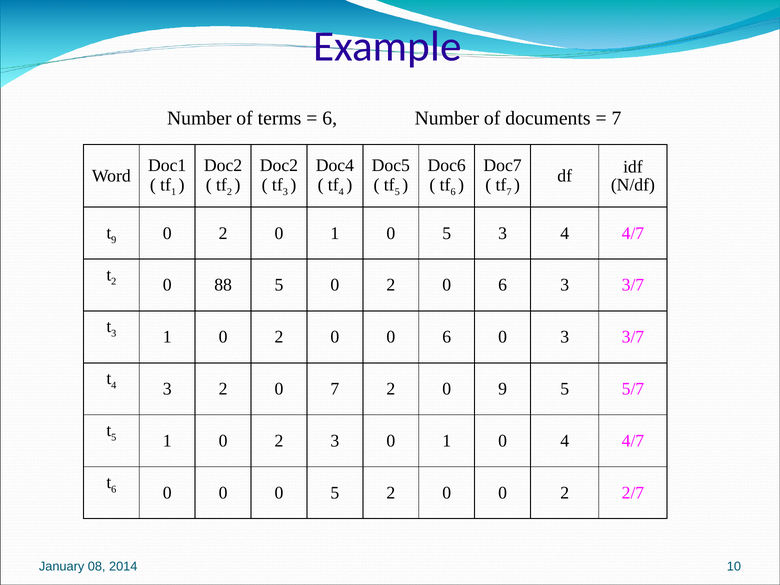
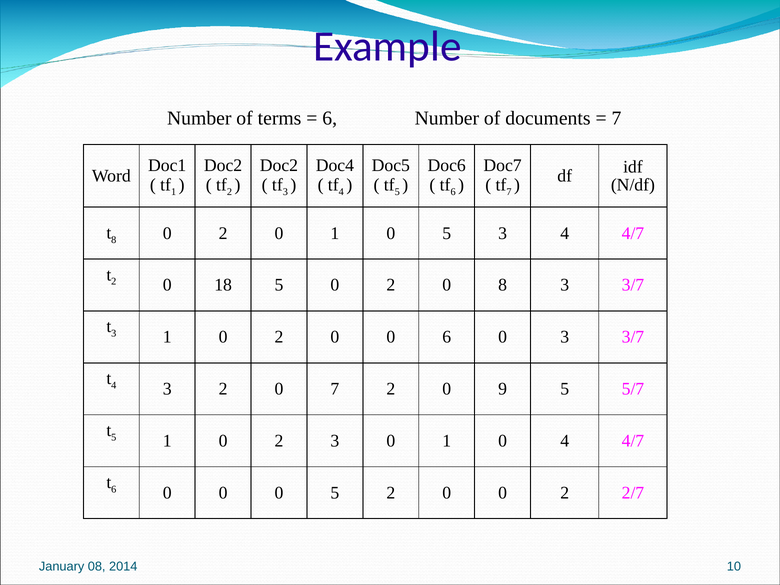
9: 9 -> 8 (114, 240)
88: 88 -> 18 (223, 285)
2 0 6: 6 -> 8 (503, 285)
